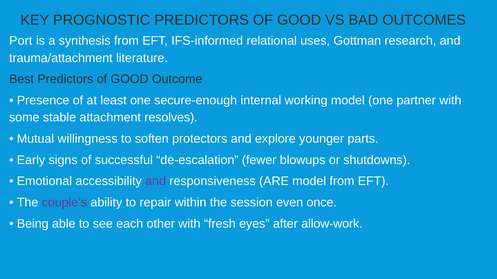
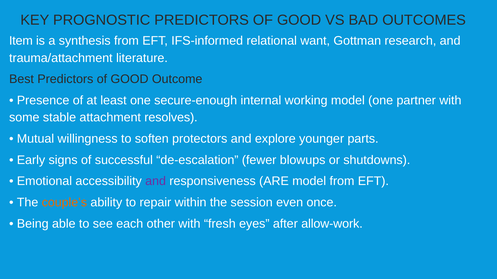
Port: Port -> Item (21, 41)
uses: uses -> want (315, 41)
couple’s colour: purple -> orange (64, 203)
